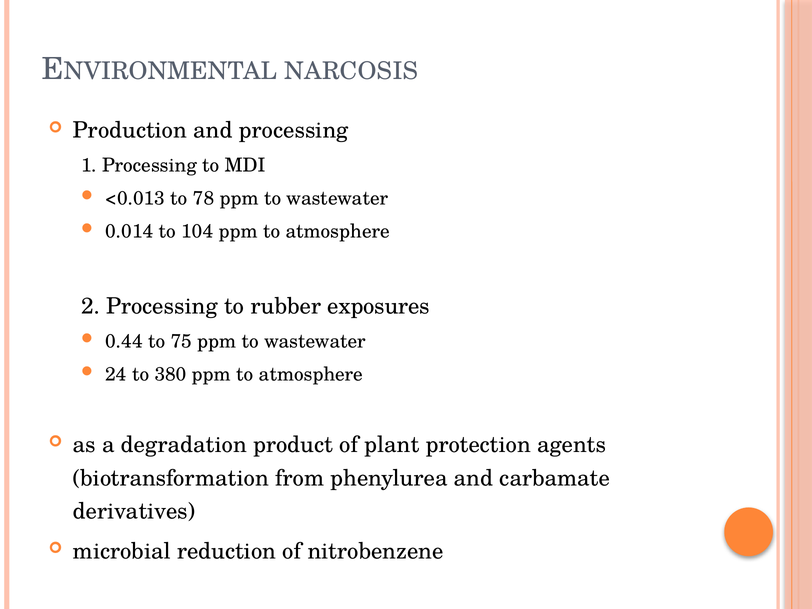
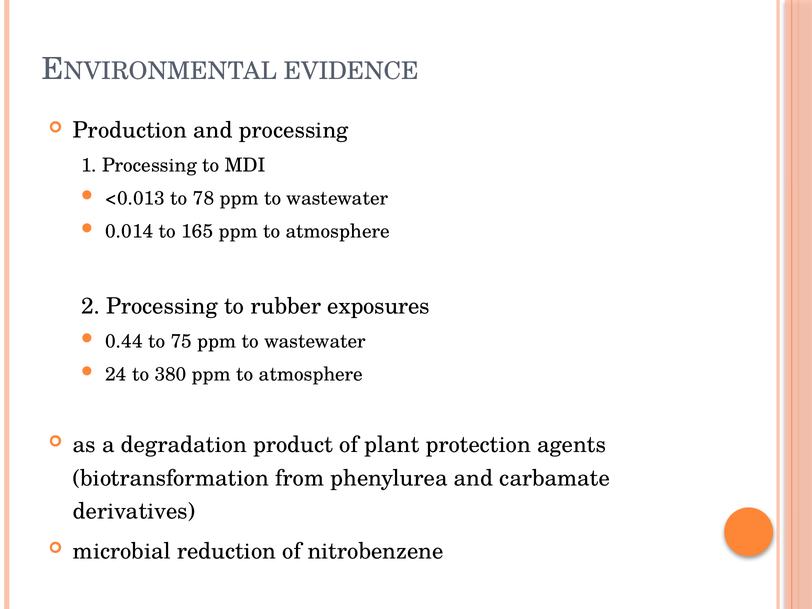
NARCOSIS: NARCOSIS -> EVIDENCE (351, 71)
104: 104 -> 165 (197, 231)
